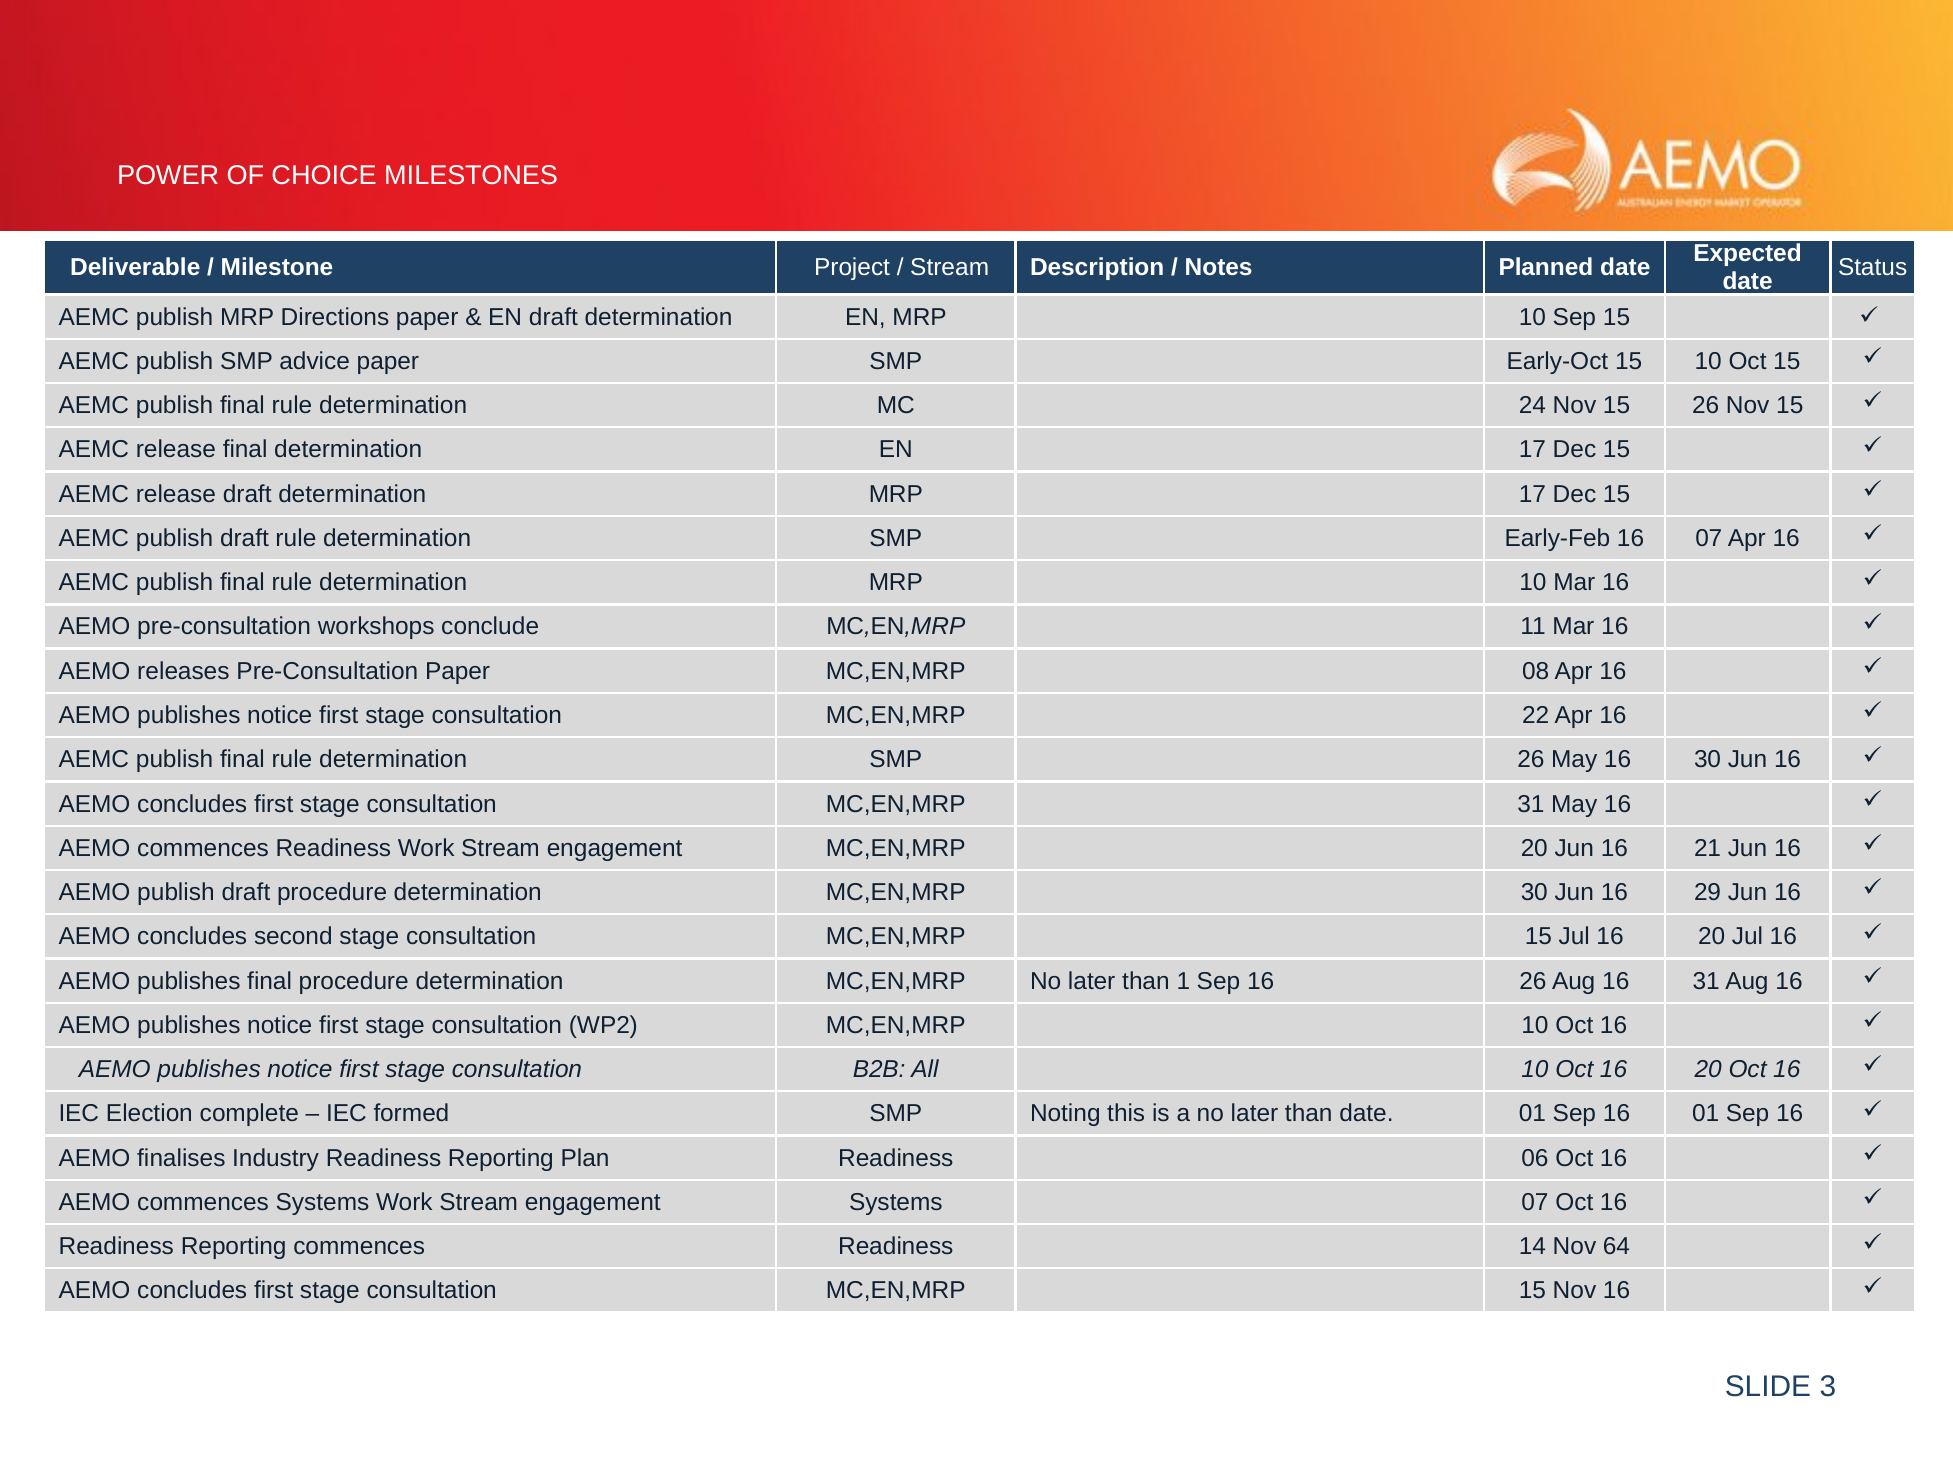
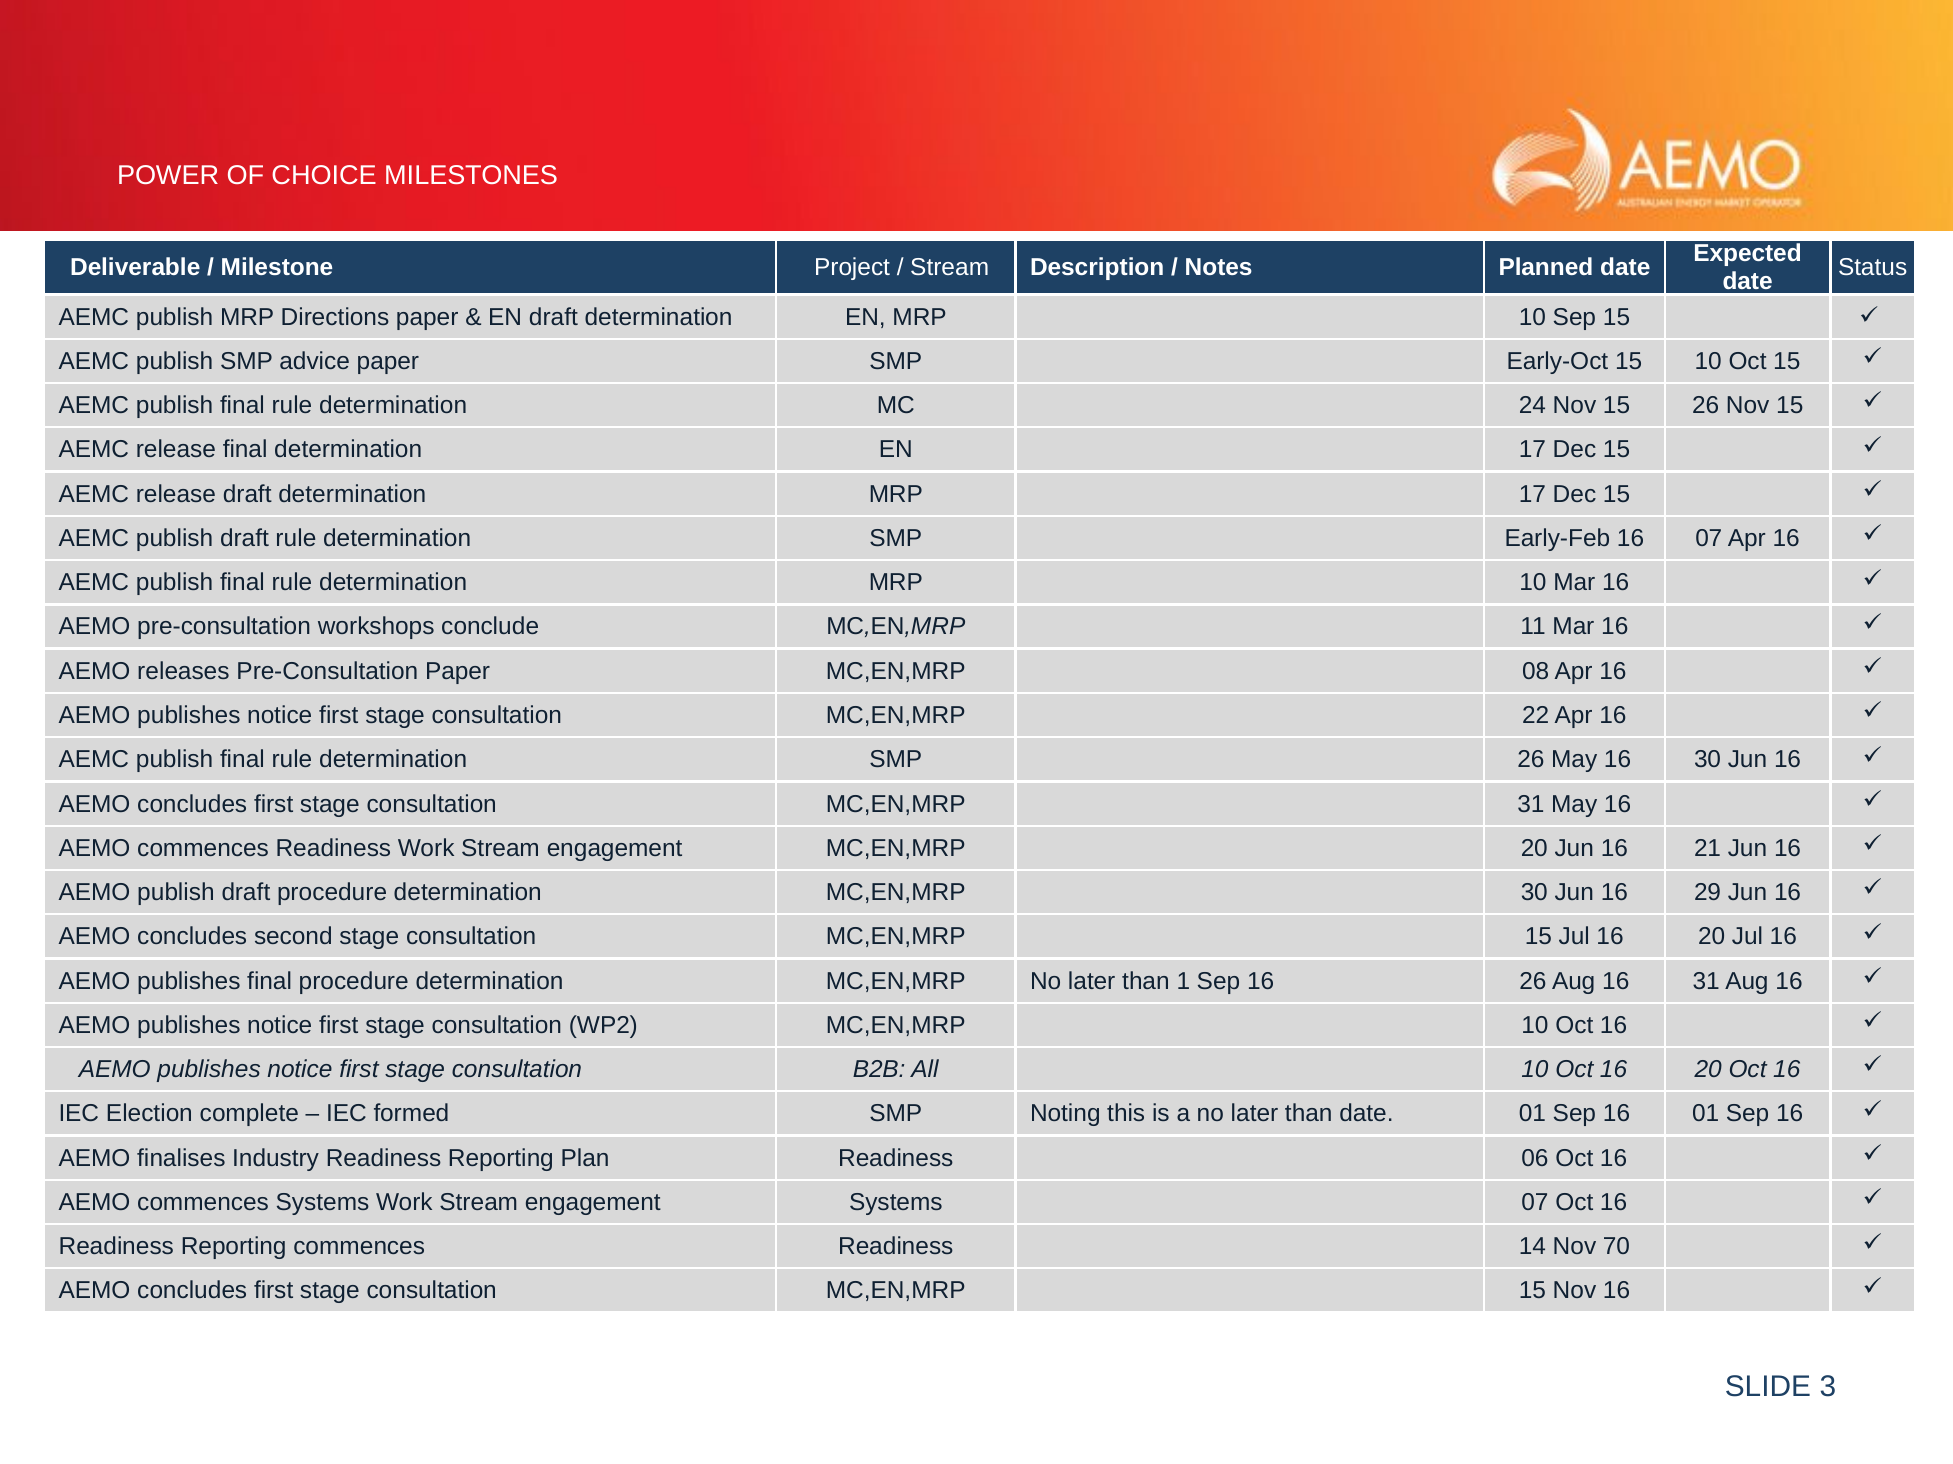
64: 64 -> 70 (1616, 1247)
